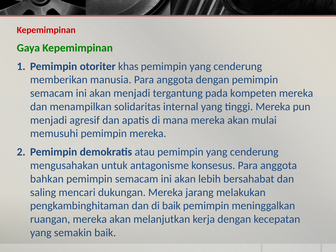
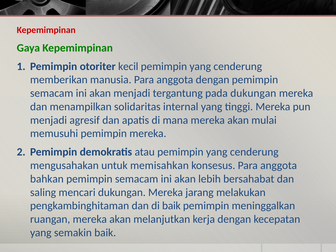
khas: khas -> kecil (128, 66)
pada kompeten: kompeten -> dukungan (253, 93)
antagonisme: antagonisme -> memisahkan (159, 165)
